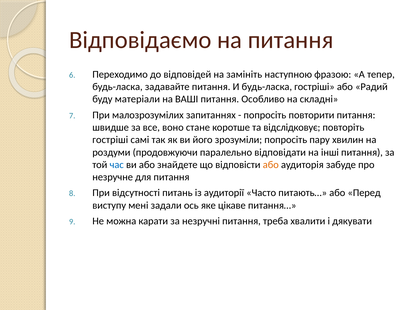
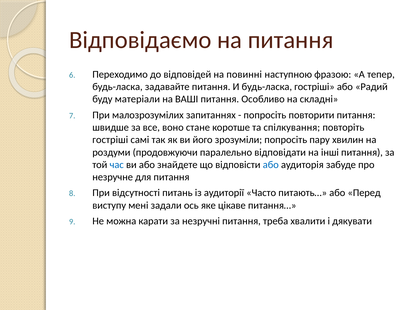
замініть: замініть -> повинні (244, 75)
відслідковує: відслідковує -> спілкування (292, 128)
або colour: orange -> blue (271, 165)
